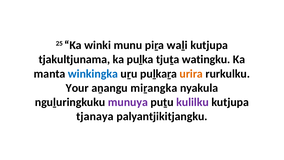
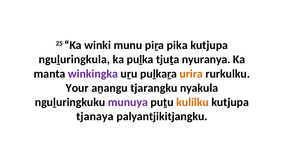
waḻi: waḻi -> pika (177, 45)
tjakultjunama: tjakultjunama -> nguḻuringkula (74, 59)
watingku: watingku -> nyuranya (206, 59)
winkingka colour: blue -> purple (93, 74)
miṟangka: miṟangka -> tjarangku (154, 88)
kulilku colour: purple -> orange (193, 102)
